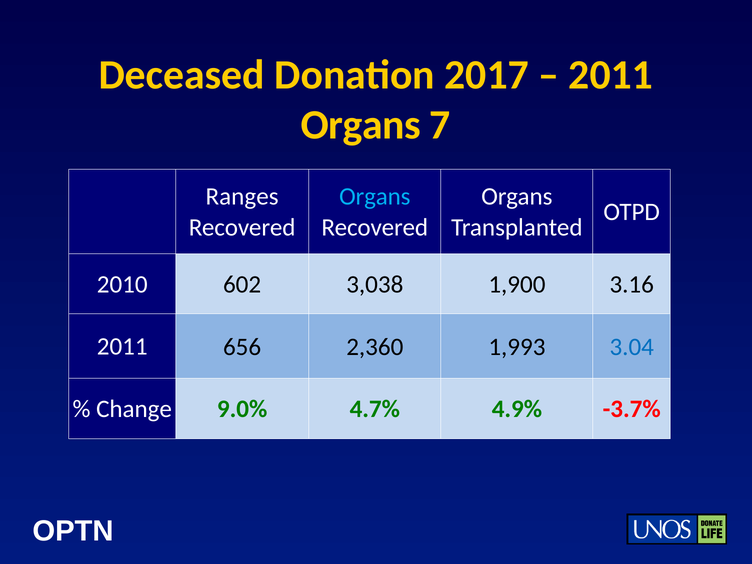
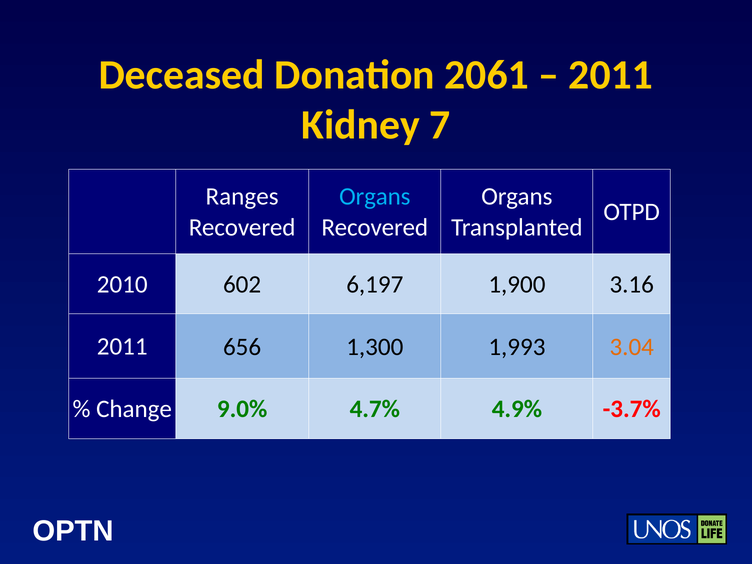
2017: 2017 -> 2061 (487, 75)
Organs: Organs -> Kidney (361, 125)
3,038: 3,038 -> 6,197 (375, 284)
2,360: 2,360 -> 1,300 (375, 347)
3.04 colour: blue -> orange (632, 347)
